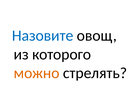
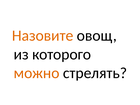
Назовите colour: blue -> orange (43, 36)
